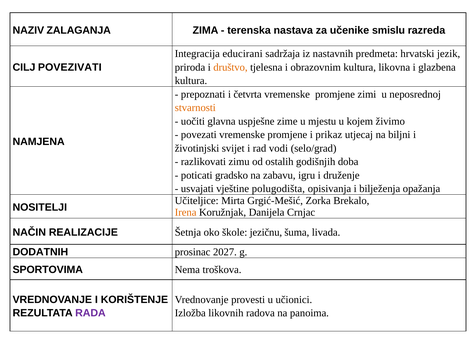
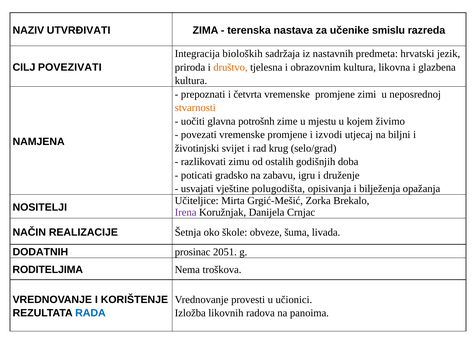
ZALAGANJA: ZALAGANJA -> UTVRĐIVATI (79, 30)
educirani: educirani -> bioloških (243, 54)
uspješne: uspješne -> potrošnh (256, 121)
prikaz: prikaz -> izvodi (329, 135)
vodi: vodi -> krug (279, 148)
Irena colour: orange -> purple (186, 212)
jezičnu: jezičnu -> obveze (266, 232)
2027: 2027 -> 2051 (225, 252)
SPORTOVIMA: SPORTOVIMA -> RODITELJIMA (48, 270)
RADA colour: purple -> blue (90, 313)
